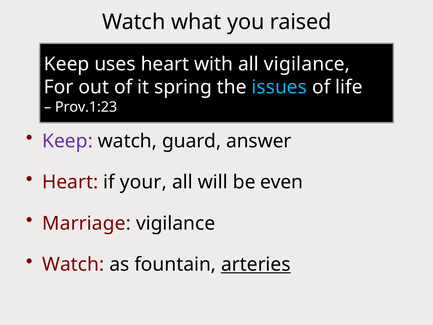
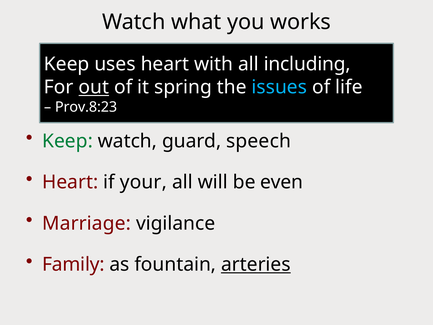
raised: raised -> works (301, 22)
all vigilance: vigilance -> including (307, 64)
out underline: none -> present (94, 87)
Prov.1:23: Prov.1:23 -> Prov.8:23 (86, 107)
Keep colour: purple -> green (68, 141)
answer: answer -> speech (259, 141)
Watch: Watch -> Family (73, 264)
